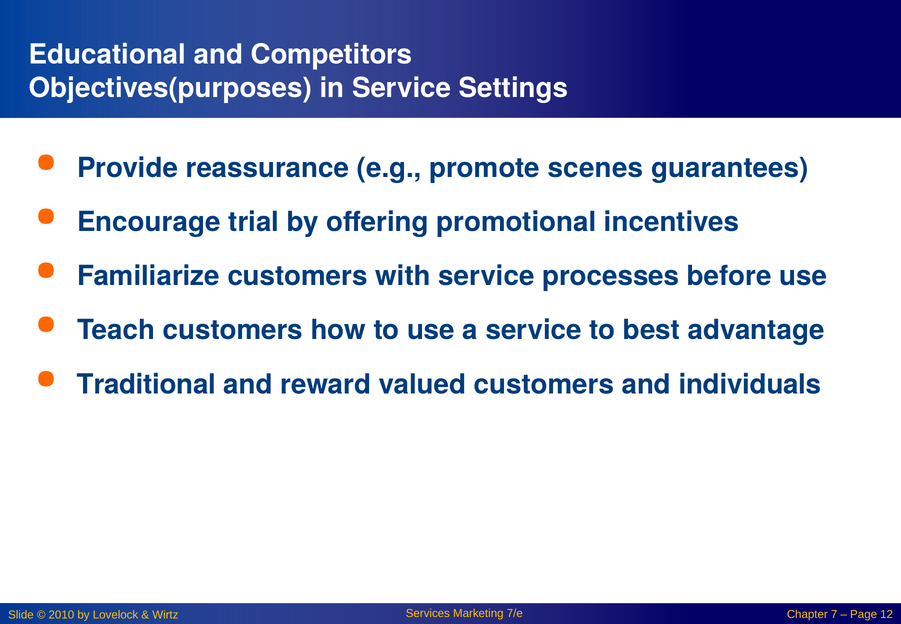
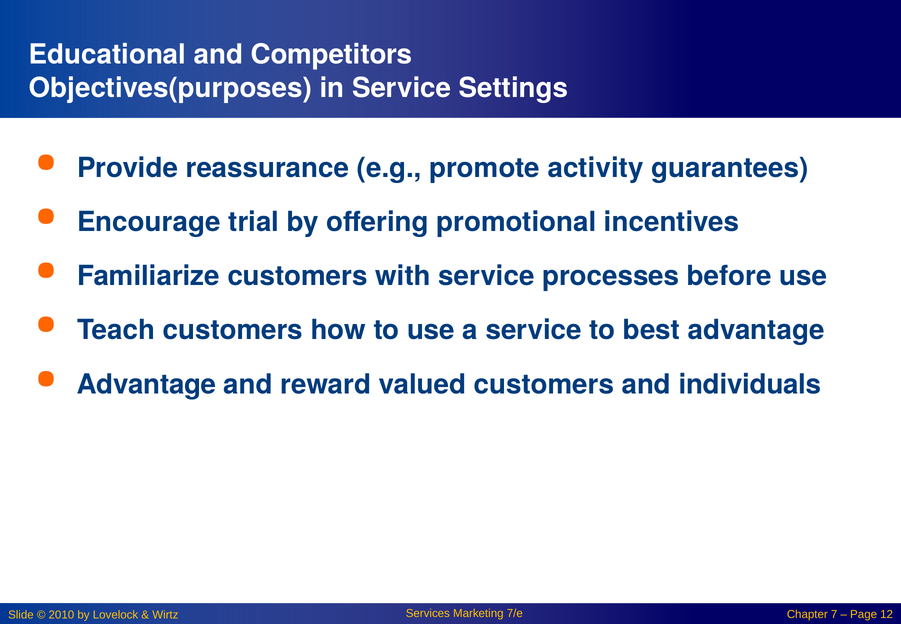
scenes: scenes -> activity (596, 168)
Traditional: Traditional -> Advantage (146, 384)
